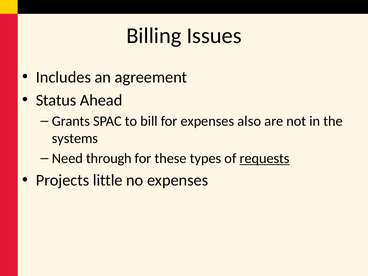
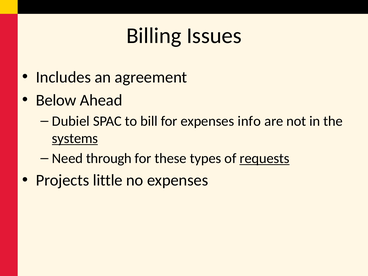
Status: Status -> Below (56, 100)
Grants: Grants -> Dubiel (71, 121)
also: also -> info (249, 121)
systems underline: none -> present (75, 138)
